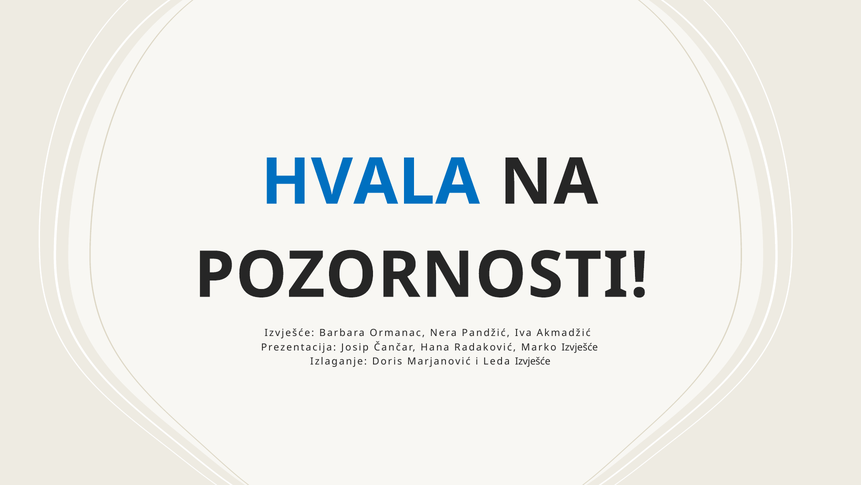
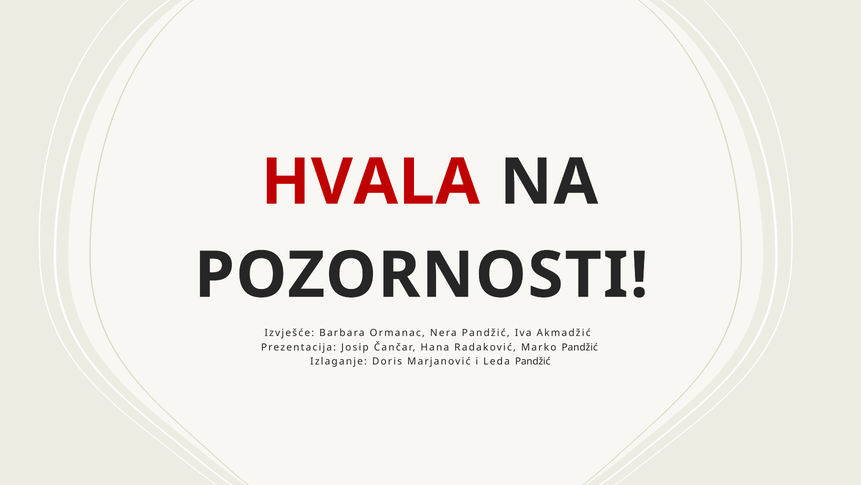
HVALA colour: blue -> red (370, 182)
Marko Izvješće: Izvješće -> Pandžić (580, 347)
Leda Izvješće: Izvješće -> Pandžić (533, 361)
